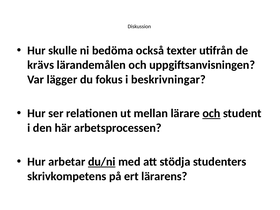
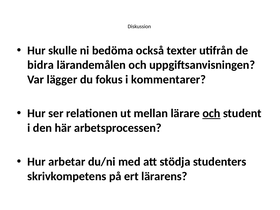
krävs: krävs -> bidra (41, 65)
beskrivningar: beskrivningar -> kommentarer (168, 79)
du/ni underline: present -> none (102, 162)
